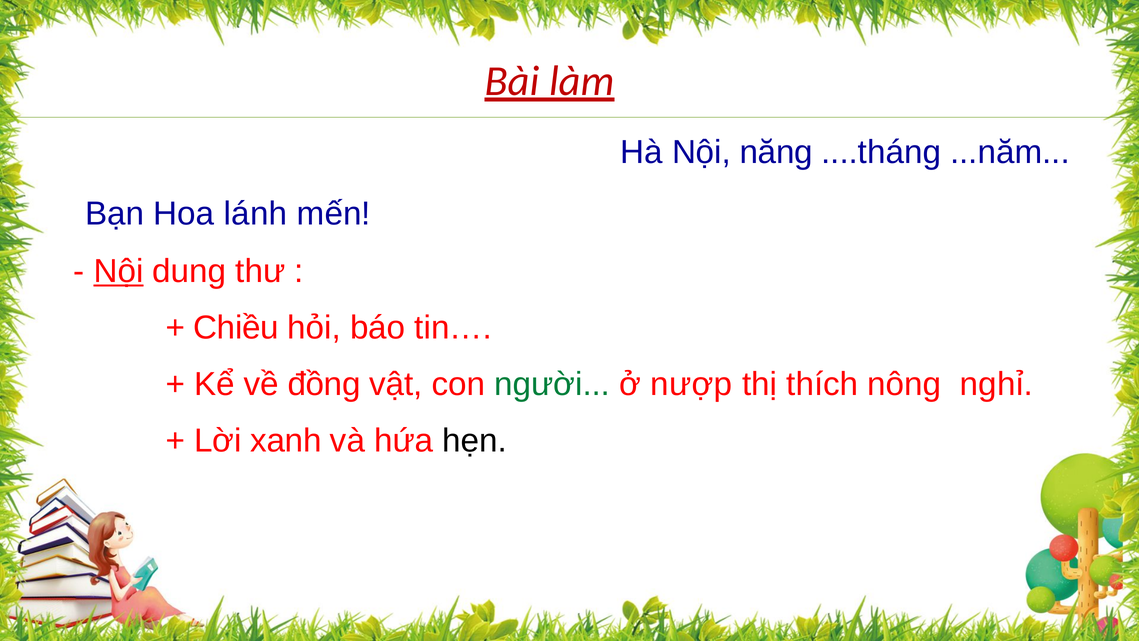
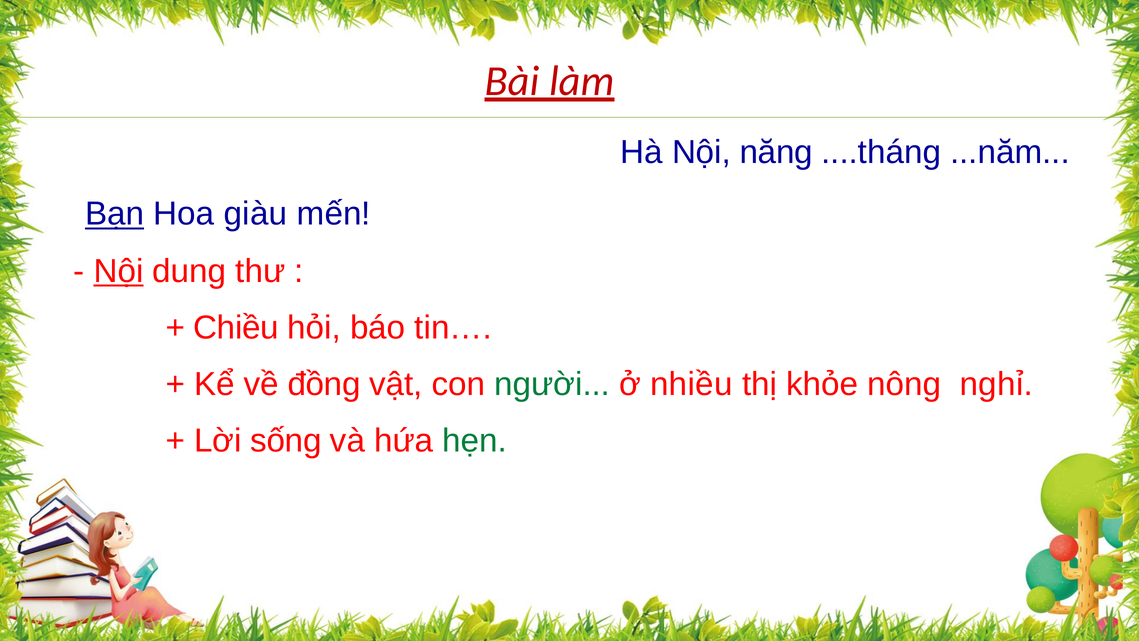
Bạn underline: none -> present (115, 214)
lánh: lánh -> giàu (255, 214)
nượp: nượp -> nhiều (691, 384)
thích: thích -> khỏe (822, 384)
xanh: xanh -> sống (286, 441)
hẹn colour: black -> green (475, 441)
